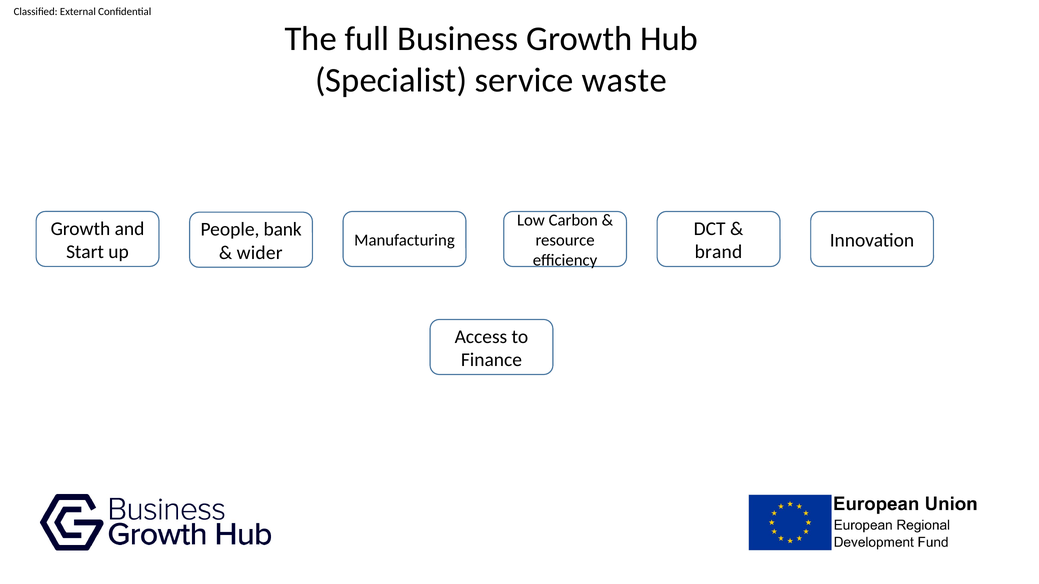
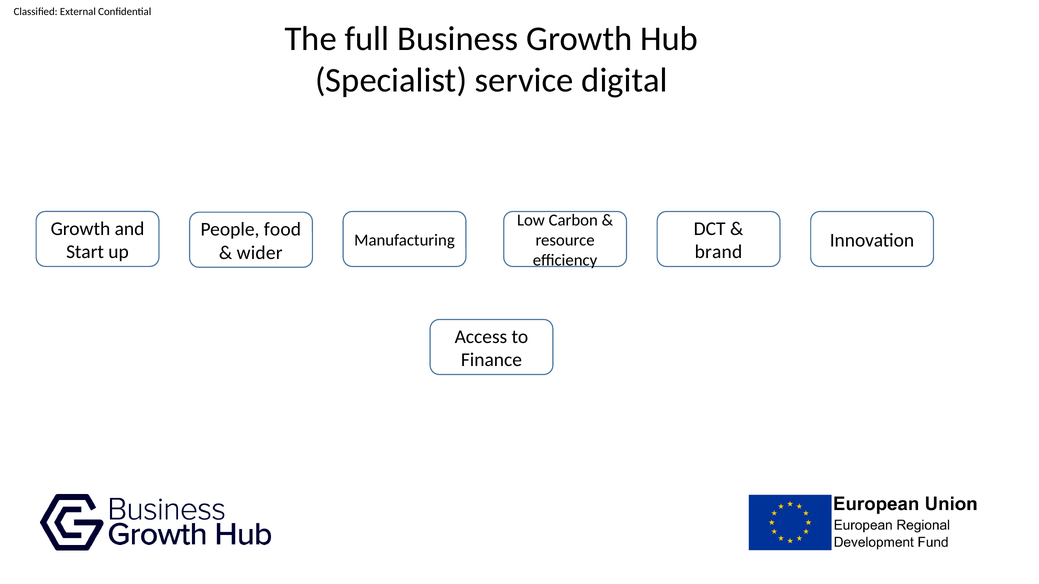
waste: waste -> digital (625, 80)
bank: bank -> food (282, 230)
